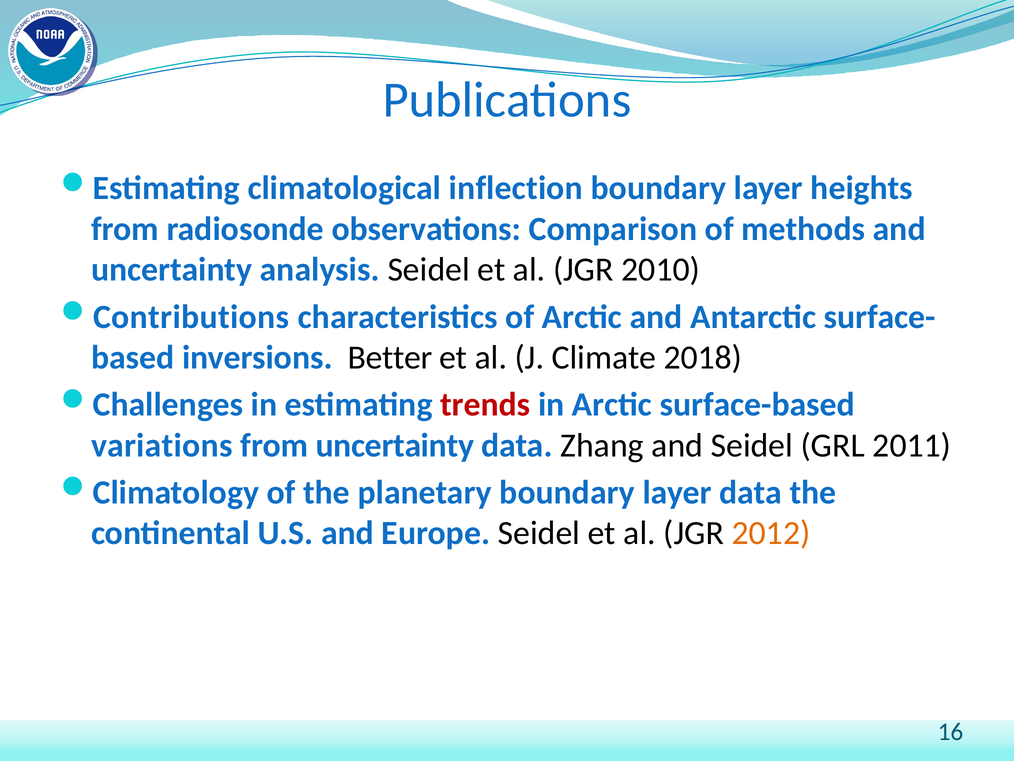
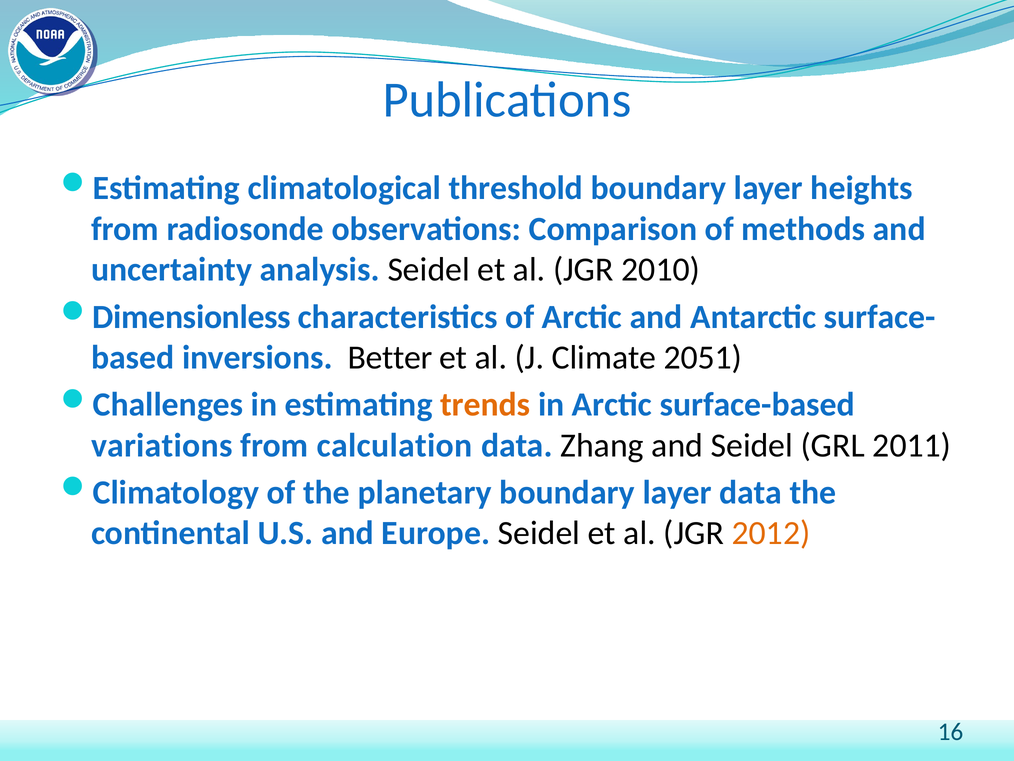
inflection: inflection -> threshold (516, 188)
Contributions: Contributions -> Dimensionless (192, 317)
2018: 2018 -> 2051 (703, 357)
trends colour: red -> orange (485, 405)
from uncertainty: uncertainty -> calculation (395, 445)
